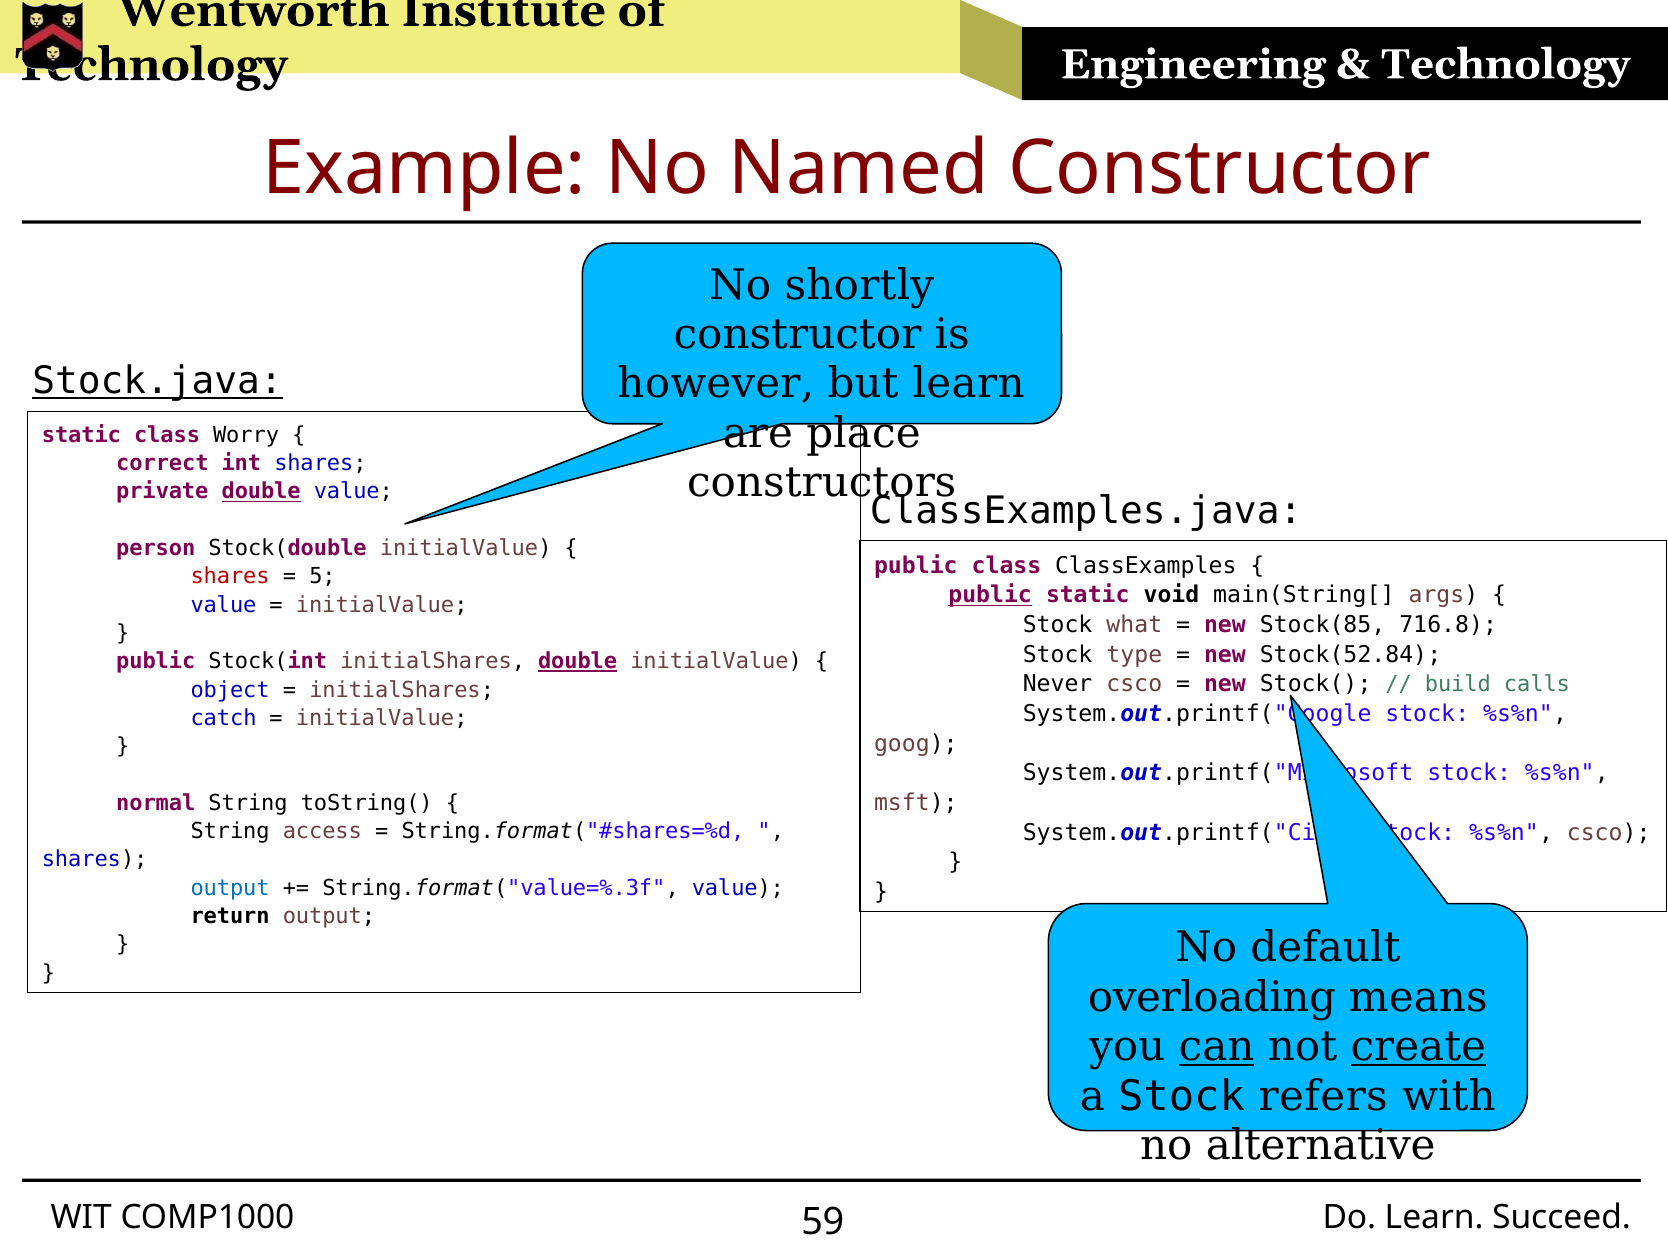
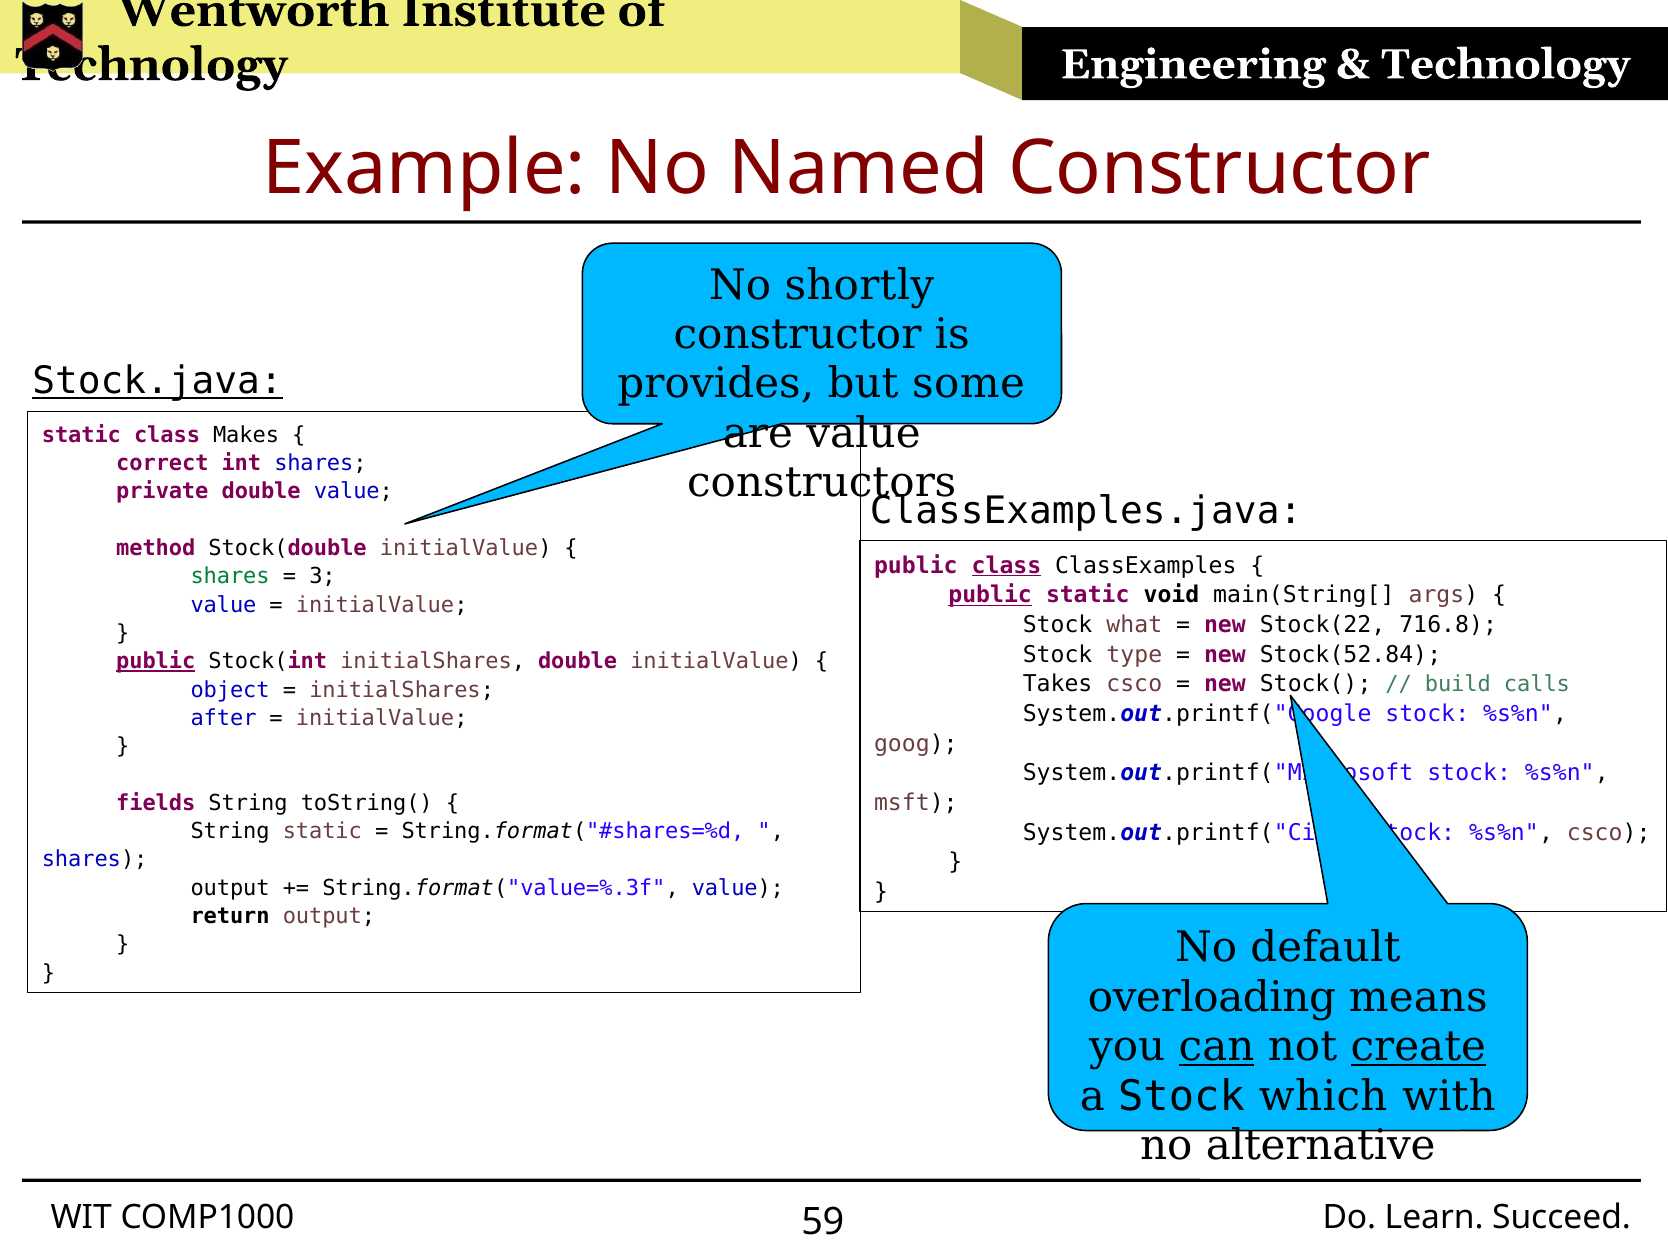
however: however -> provides (716, 384)
but learn: learn -> some (969, 384)
are place: place -> value (863, 433)
Worry: Worry -> Makes (246, 435)
double underline: present -> none (261, 492)
person: person -> method (156, 548)
class underline: none -> present (1006, 566)
shares colour: red -> green (230, 577)
5: 5 -> 3 (322, 577)
Stock(85: Stock(85 -> Stock(22 (1323, 625)
public underline: none -> present (156, 661)
double underline: present -> none (578, 661)
Never: Never -> Takes (1058, 684)
catch: catch -> after (224, 718)
normal: normal -> fields (156, 803)
String access: access -> static (322, 831)
output colour: blue -> black (230, 888)
refers: refers -> which (1323, 1096)
